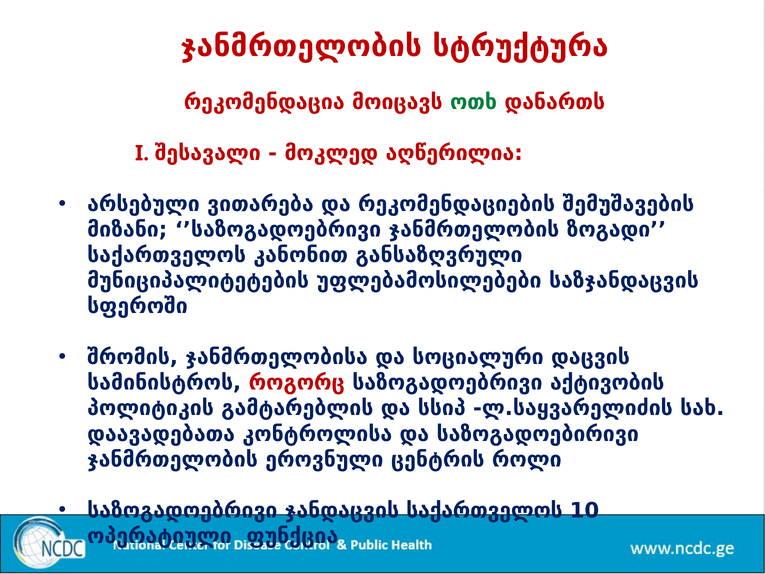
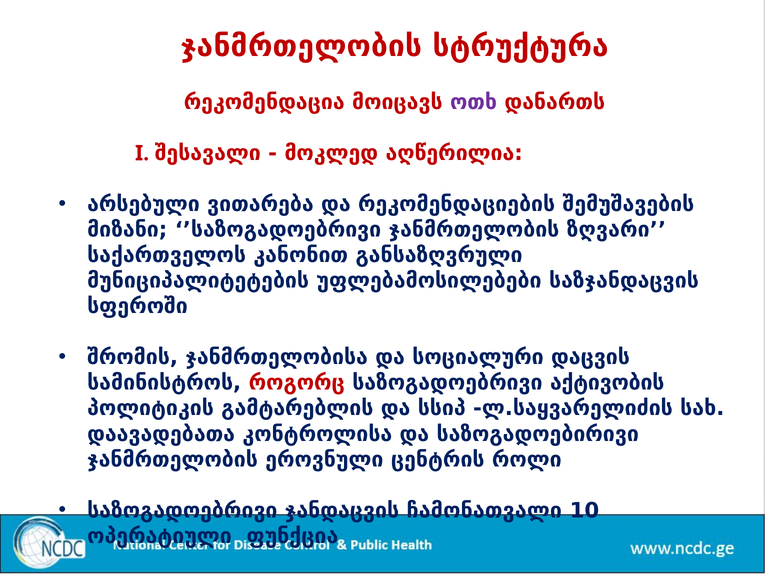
ოთხ colour: green -> purple (474, 102)
ზოგადი: ზოგადი -> ზღვარი (616, 230)
ჯანდაცვის საქართველოს: საქართველოს -> ჩამონათვალი (484, 510)
